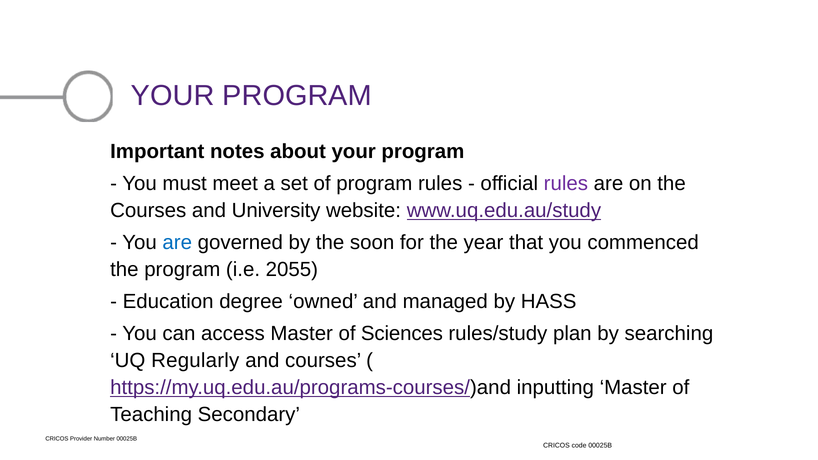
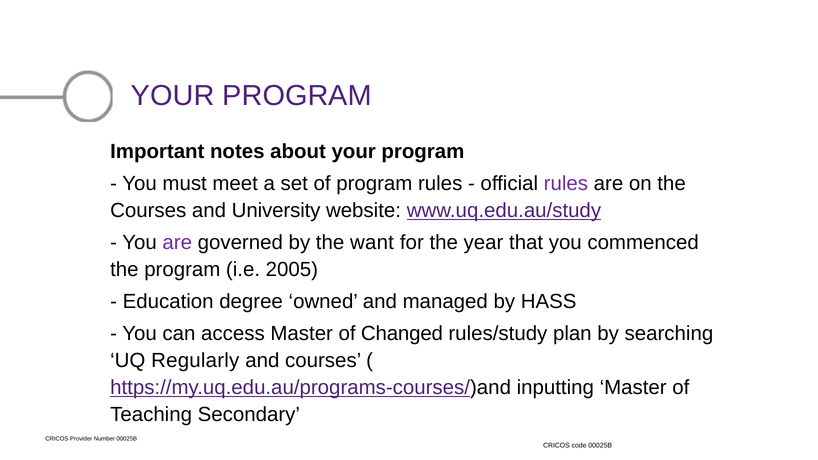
are colour: blue -> purple (177, 243)
soon: soon -> want (372, 243)
2055: 2055 -> 2005 (292, 269)
Sciences: Sciences -> Changed (402, 334)
